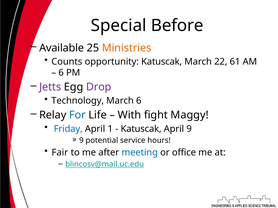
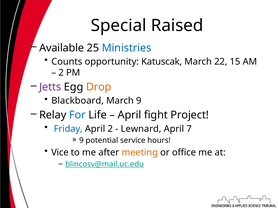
Before: Before -> Raised (177, 26)
Ministries colour: orange -> blue (127, 48)
61: 61 -> 15 (235, 62)
6: 6 -> 2 (61, 73)
Drop colour: purple -> orange (99, 87)
Technology: Technology -> Blackboard (78, 101)
March 6: 6 -> 9 (139, 101)
With: With -> April (129, 115)
Maggy: Maggy -> Project (190, 115)
April 1: 1 -> 2 (110, 129)
Katuscak: Katuscak -> Lewnard (141, 129)
April 9: 9 -> 7 (189, 129)
Fair: Fair -> Vice (60, 153)
meeting colour: blue -> orange (140, 153)
